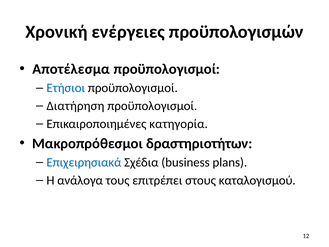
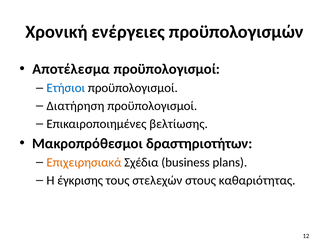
κατηγορία: κατηγορία -> βελτίωσης (179, 124)
Επιχειρησιακά colour: blue -> orange (84, 162)
ανάλογα: ανάλογα -> έγκρισης (80, 180)
επιτρέπει: επιτρέπει -> στελεχών (157, 180)
καταλογισμού: καταλογισμού -> καθαριότητας (257, 180)
